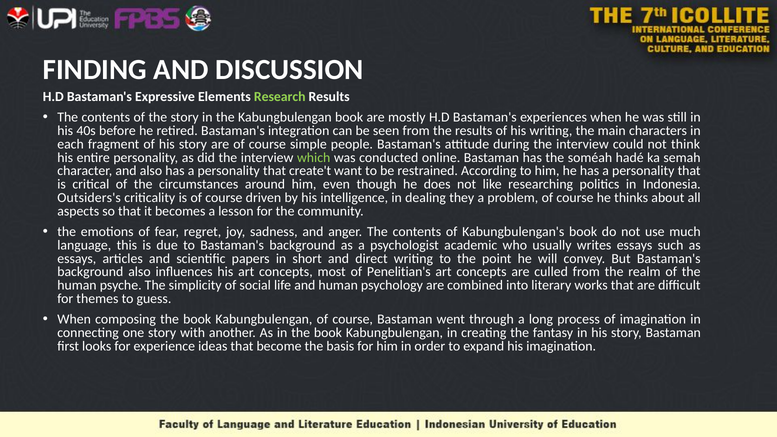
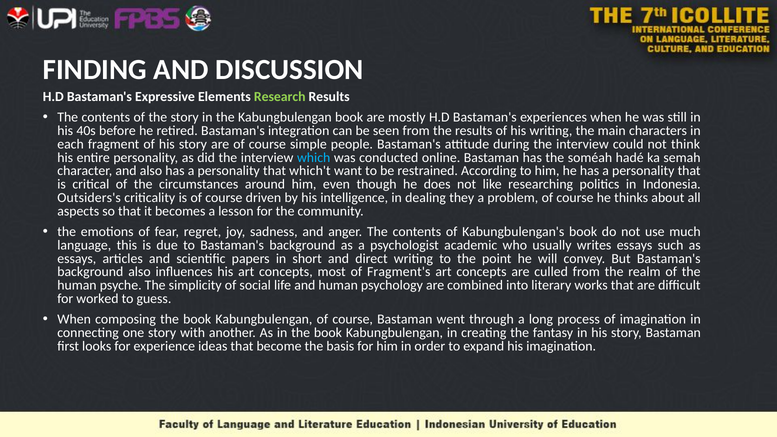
which colour: light green -> light blue (314, 158)
create't: create't -> which't (310, 171)
Penelitian's: Penelitian's -> Fragment's (399, 272)
themes: themes -> worked (97, 299)
